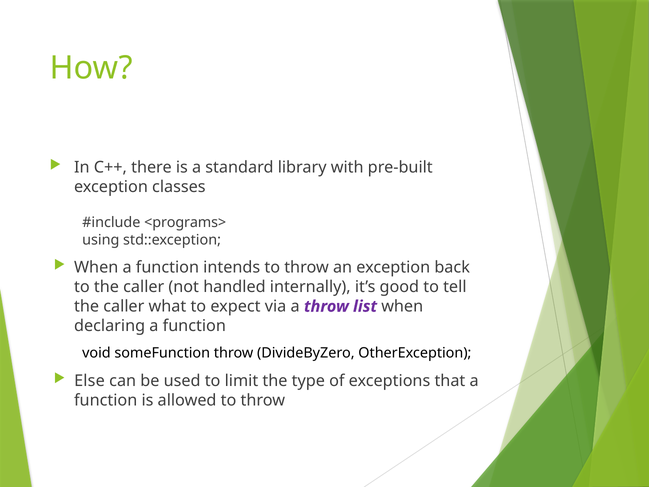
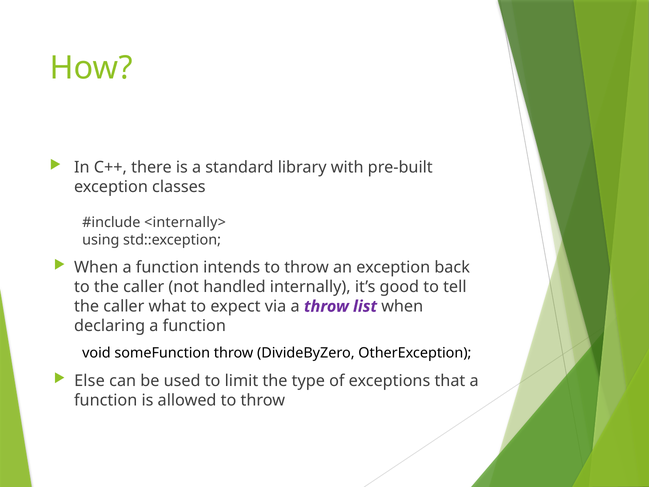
<programs>: <programs> -> <internally> (185, 222)
